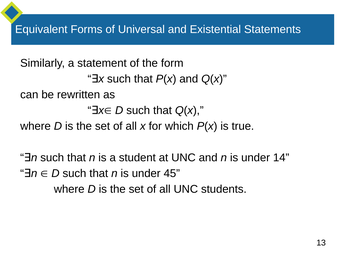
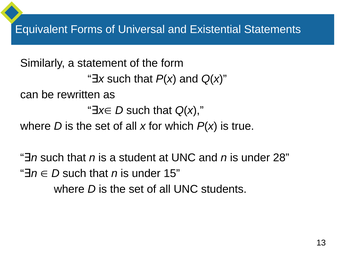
14: 14 -> 28 (281, 157)
45: 45 -> 15 (172, 173)
